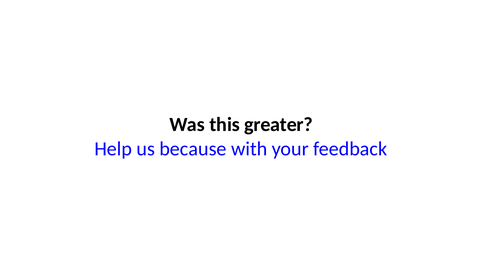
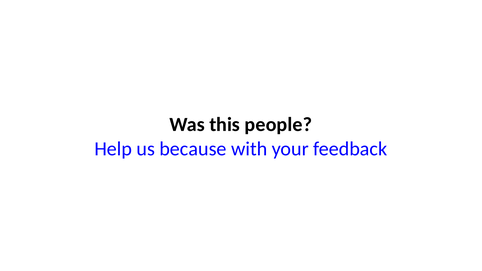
greater: greater -> people (278, 125)
